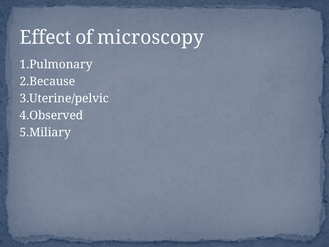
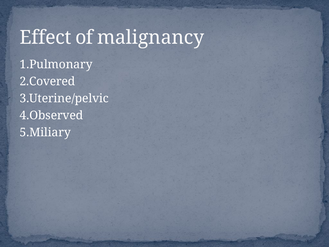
microscopy: microscopy -> malignancy (151, 38)
2.Because: 2.Because -> 2.Covered (47, 81)
